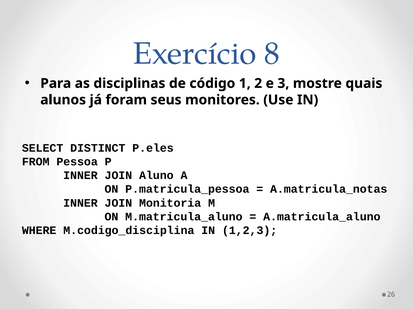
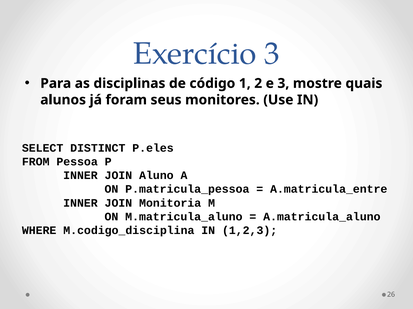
Exercício 8: 8 -> 3 (272, 54)
A.matricula_notas: A.matricula_notas -> A.matricula_entre (329, 190)
